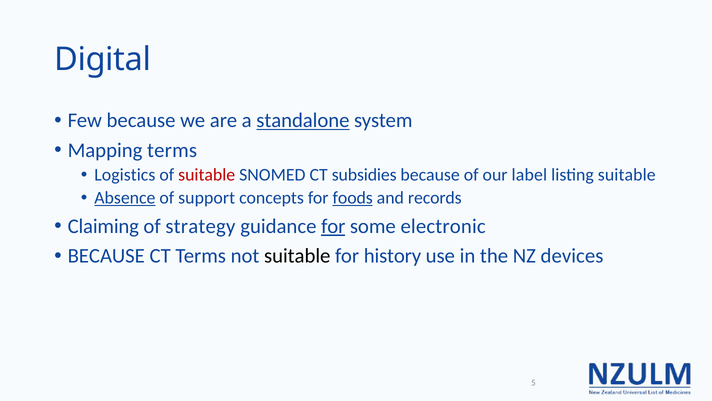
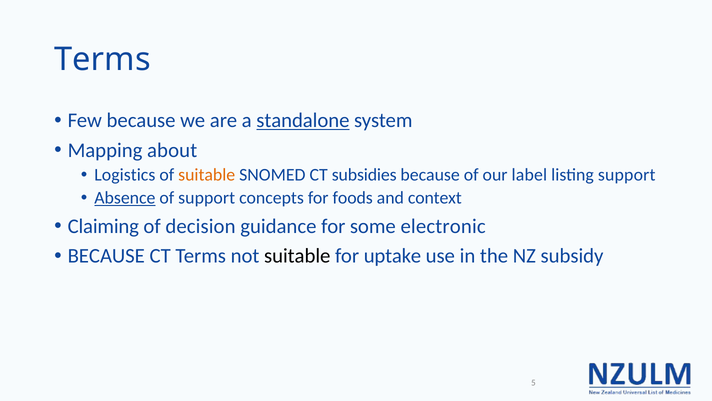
Digital: Digital -> Terms (102, 59)
Mapping terms: terms -> about (172, 150)
suitable colour: red -> orange (207, 175)
listing suitable: suitable -> support (627, 175)
foods underline: present -> none (353, 198)
records: records -> context (435, 198)
strategy: strategy -> decision (200, 226)
for underline: present -> none (333, 226)
history: history -> uptake (392, 256)
devices: devices -> subsidy (572, 256)
